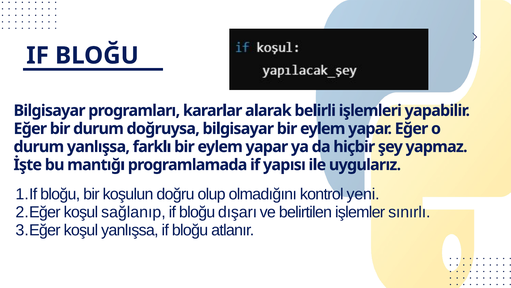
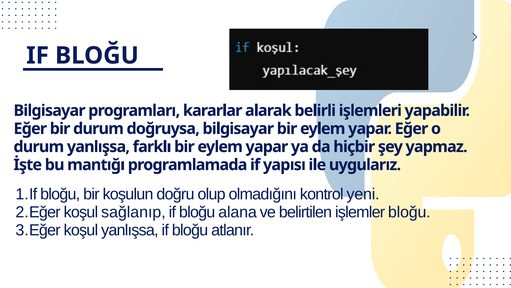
dışarı: dışarı -> alana (238, 212)
işlemler sınırlı: sınırlı -> bloğu (409, 212)
